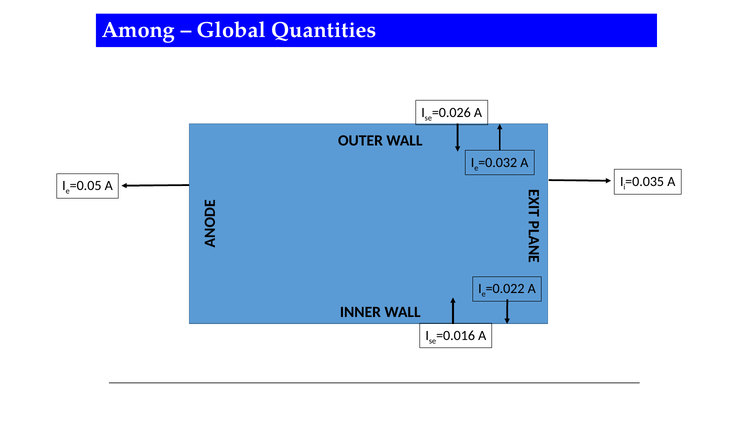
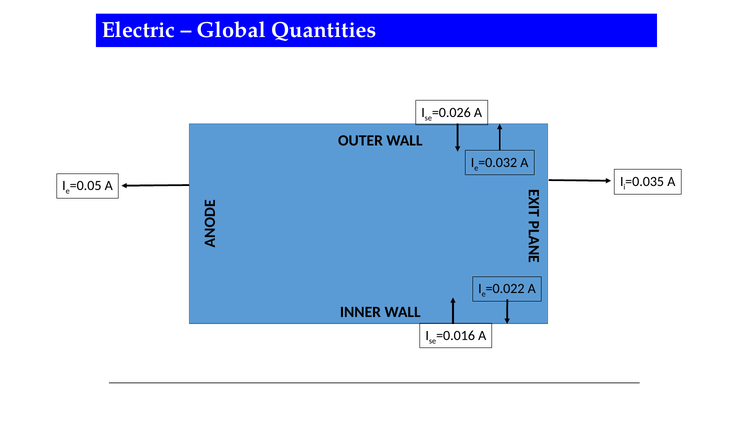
Among: Among -> Electric (138, 30)
